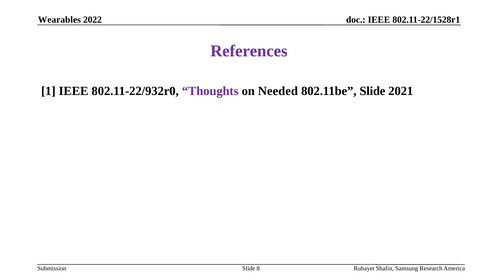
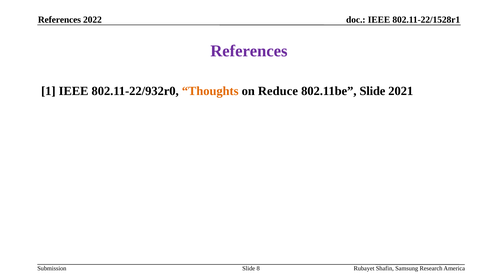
Wearables: Wearables -> References (59, 20)
Thoughts colour: purple -> orange (210, 91)
Needed: Needed -> Reduce (278, 91)
